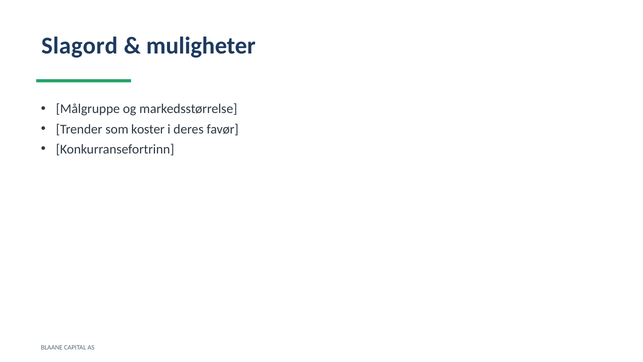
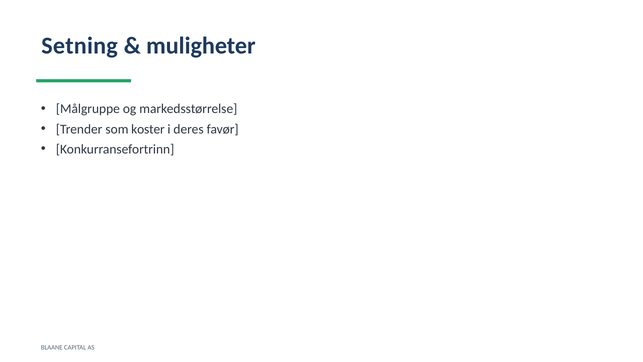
Slagord: Slagord -> Setning (80, 46)
